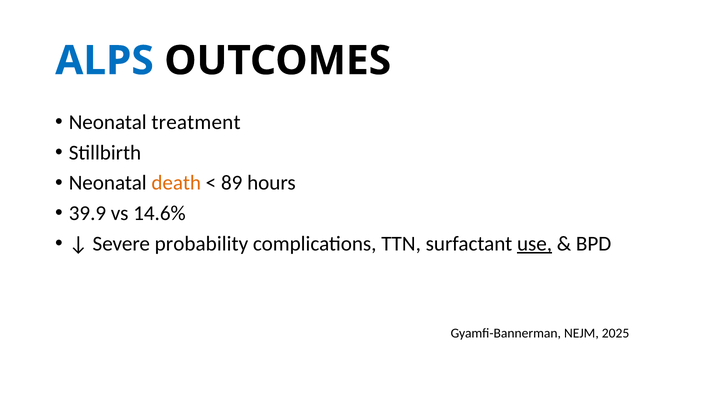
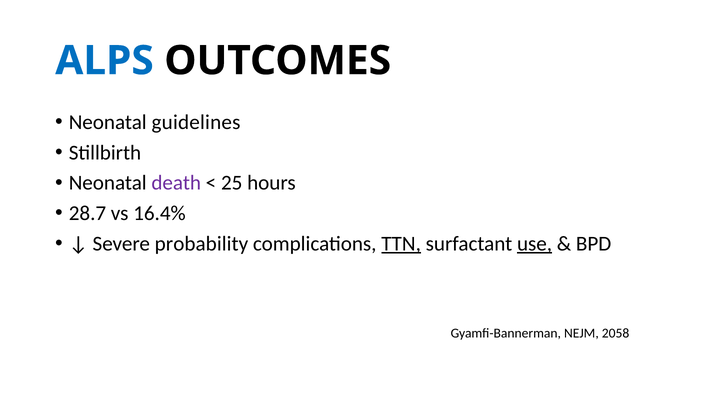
treatment: treatment -> guidelines (196, 122)
death colour: orange -> purple (176, 183)
89: 89 -> 25 (232, 183)
39.9: 39.9 -> 28.7 (87, 213)
14.6%: 14.6% -> 16.4% (159, 213)
TTN underline: none -> present (401, 244)
2025: 2025 -> 2058 (616, 333)
